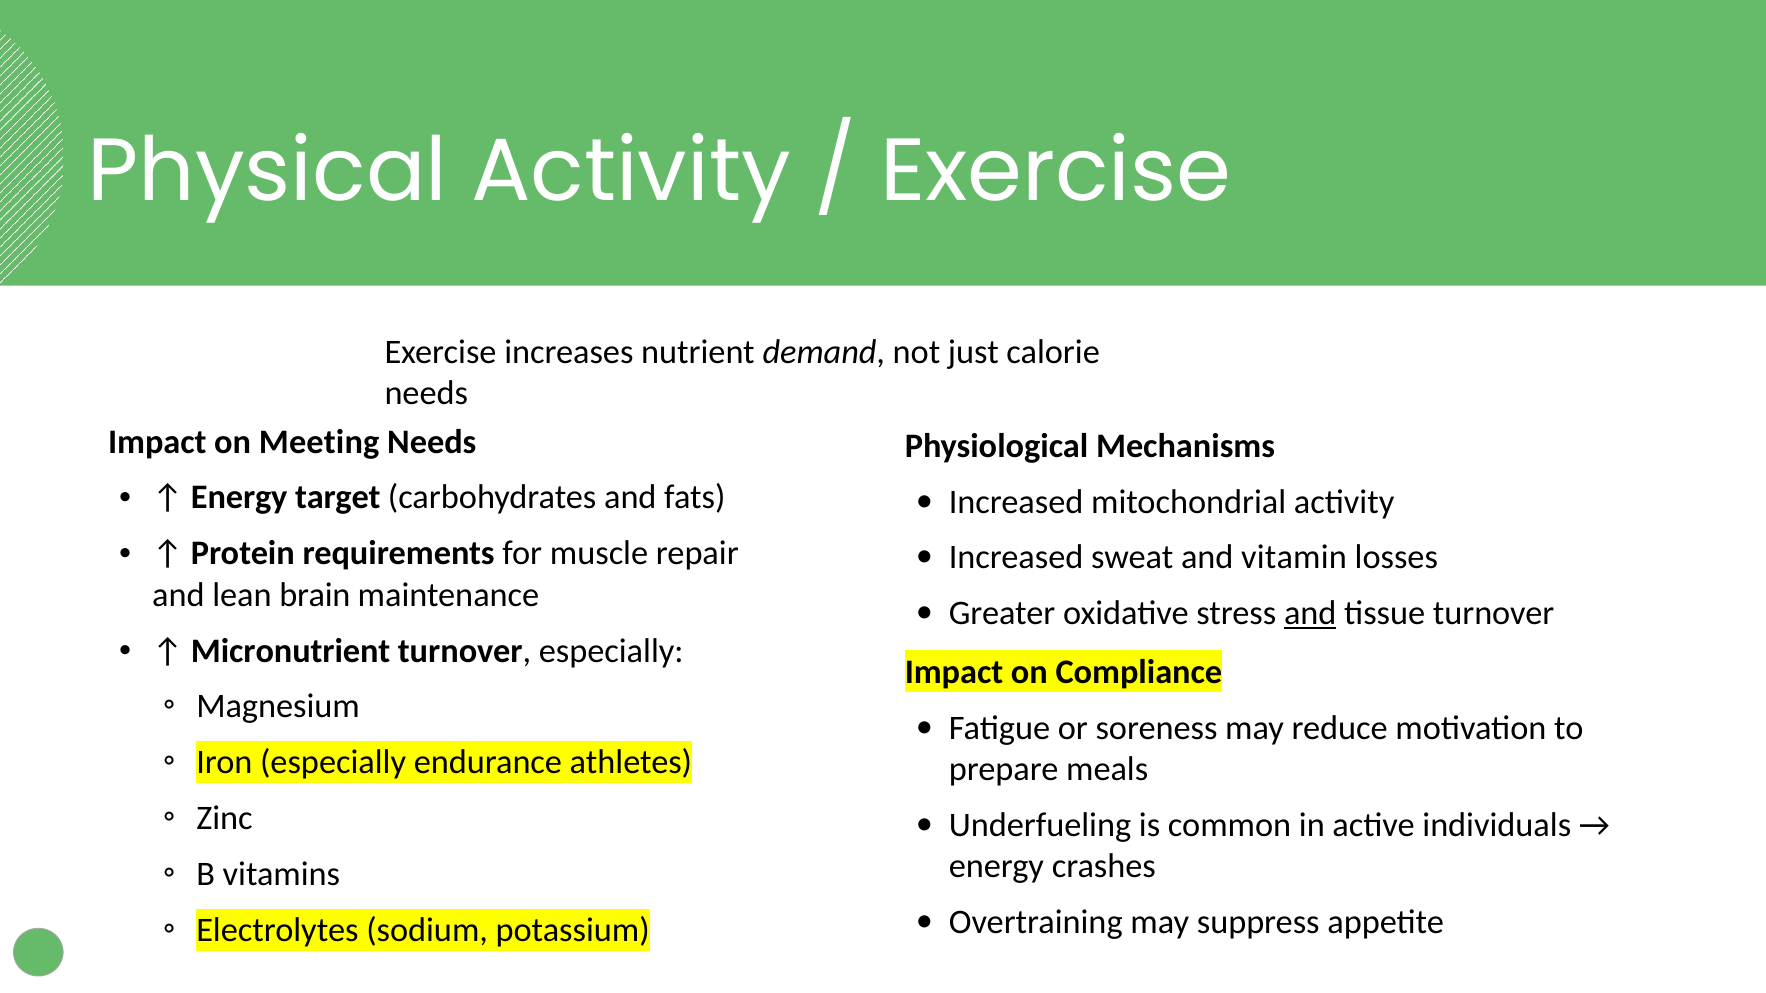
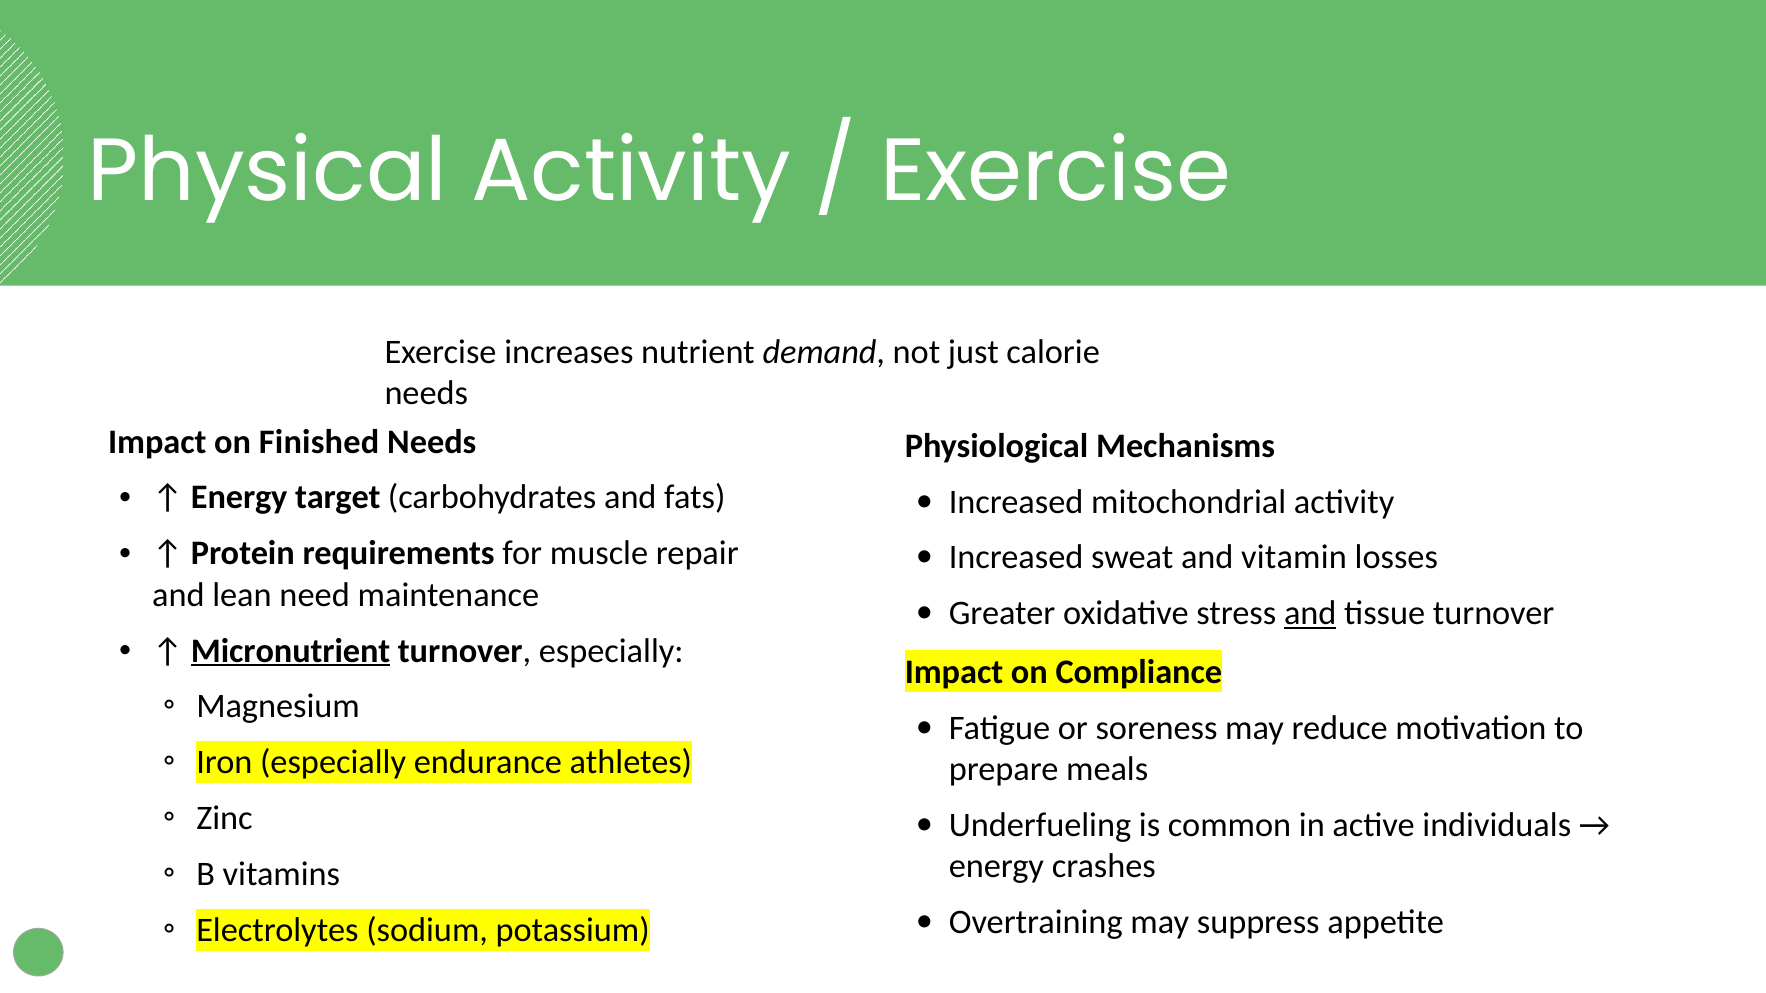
Meeting: Meeting -> Finished (319, 442)
brain: brain -> need (315, 595)
Micronutrient underline: none -> present (291, 651)
